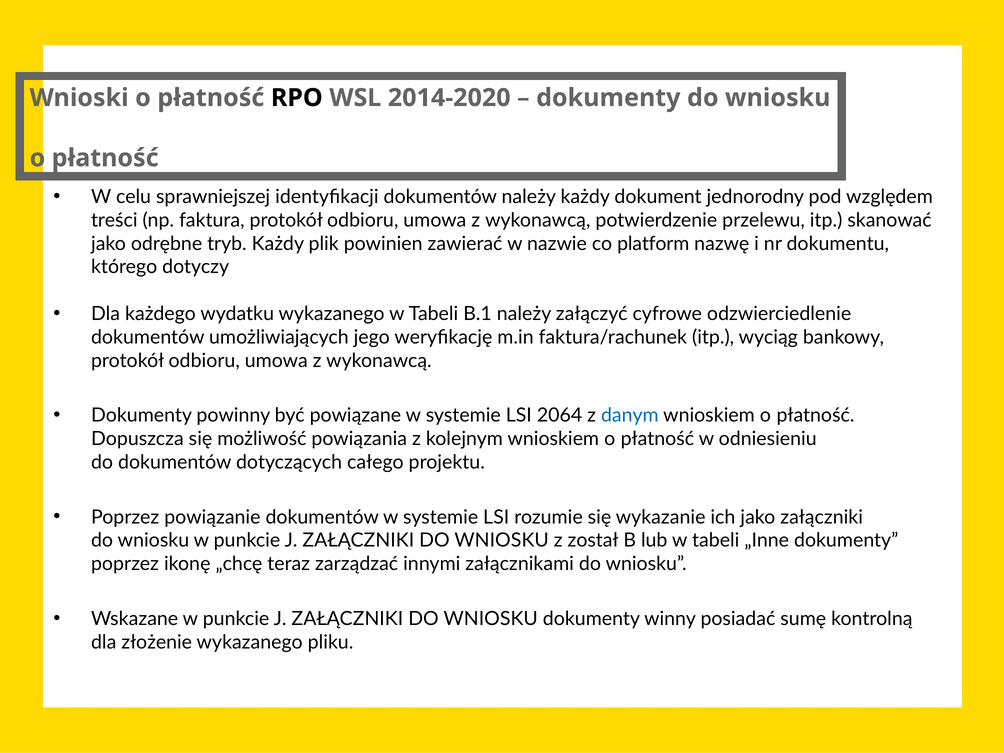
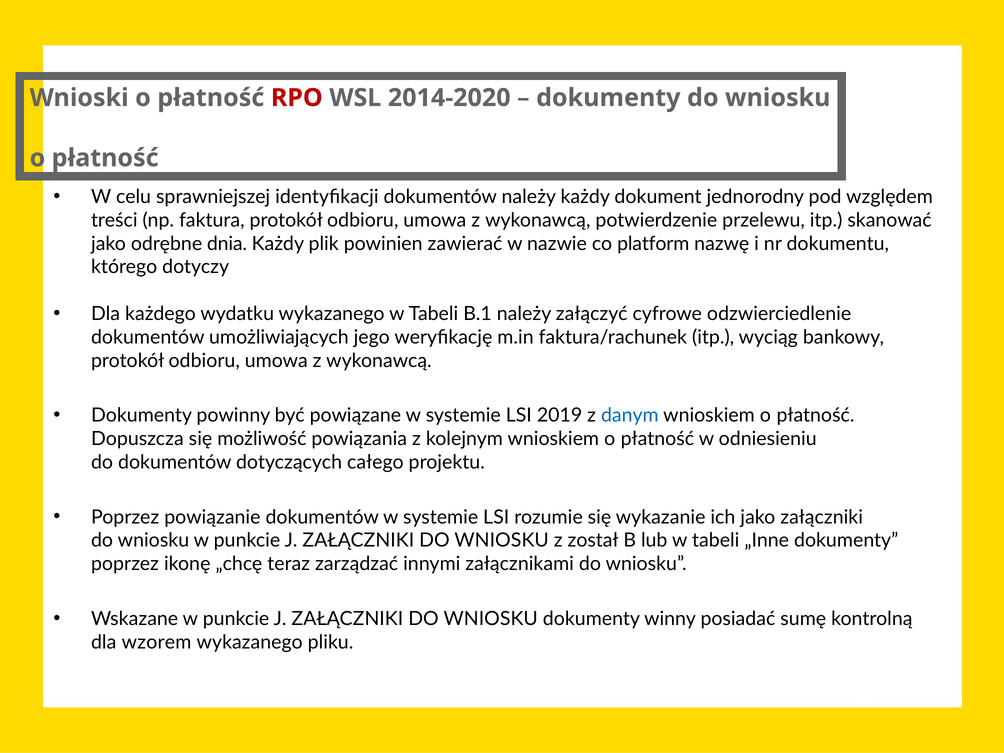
RPO colour: black -> red (297, 98)
tryb: tryb -> dnia (227, 244)
2064: 2064 -> 2019 (560, 415)
złożenie: złożenie -> wzorem (157, 642)
